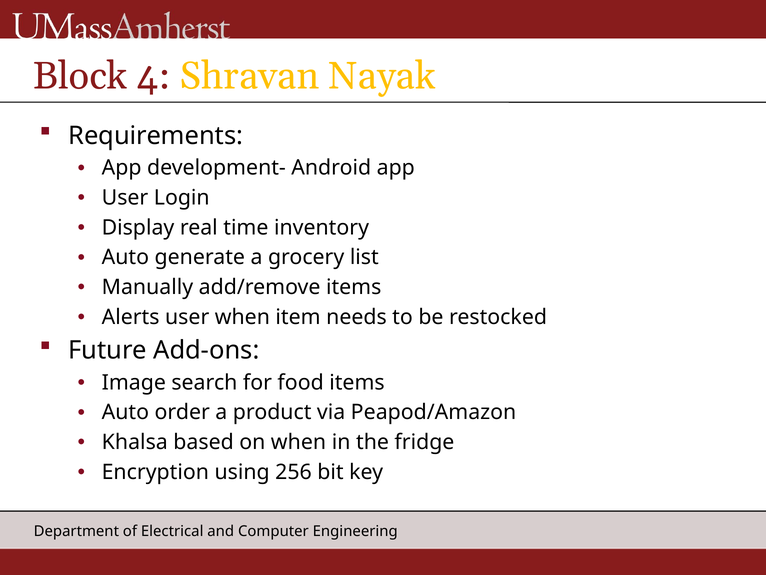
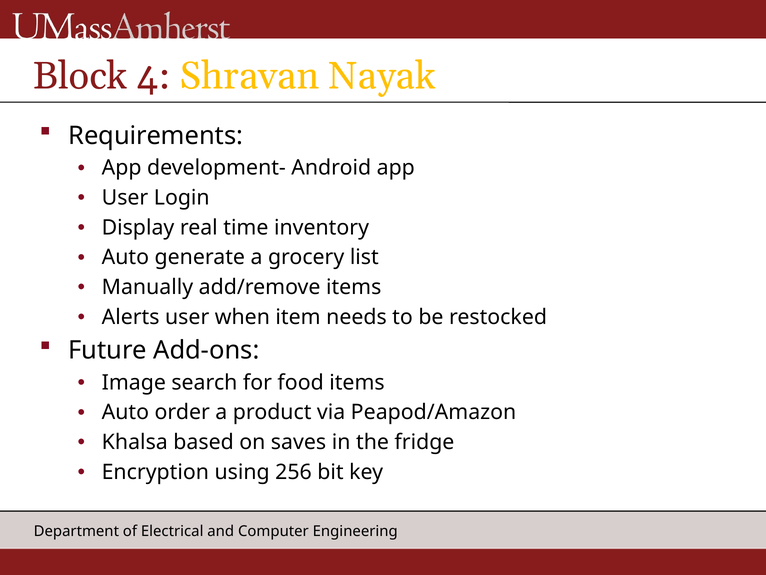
on when: when -> saves (299, 442)
